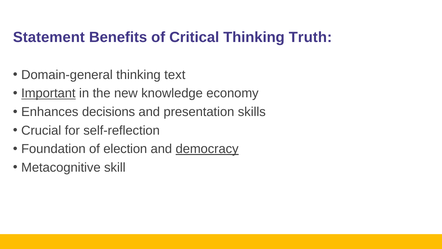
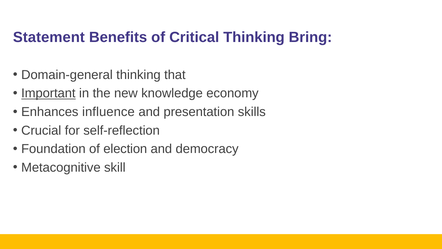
Truth: Truth -> Bring (310, 37)
text: text -> that (175, 75)
decisions: decisions -> influence (108, 112)
democracy underline: present -> none (207, 149)
